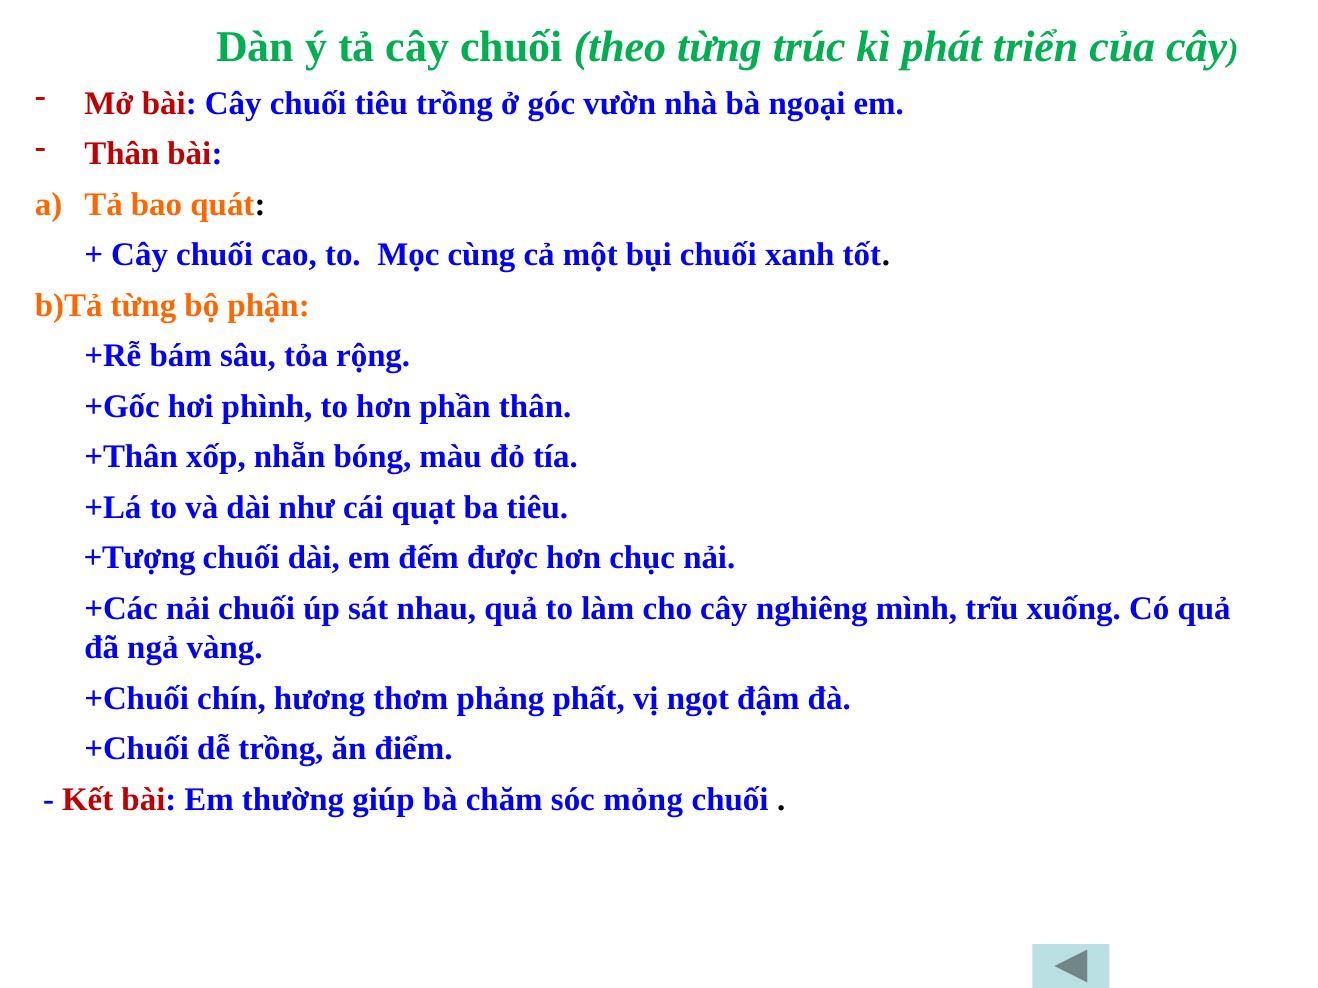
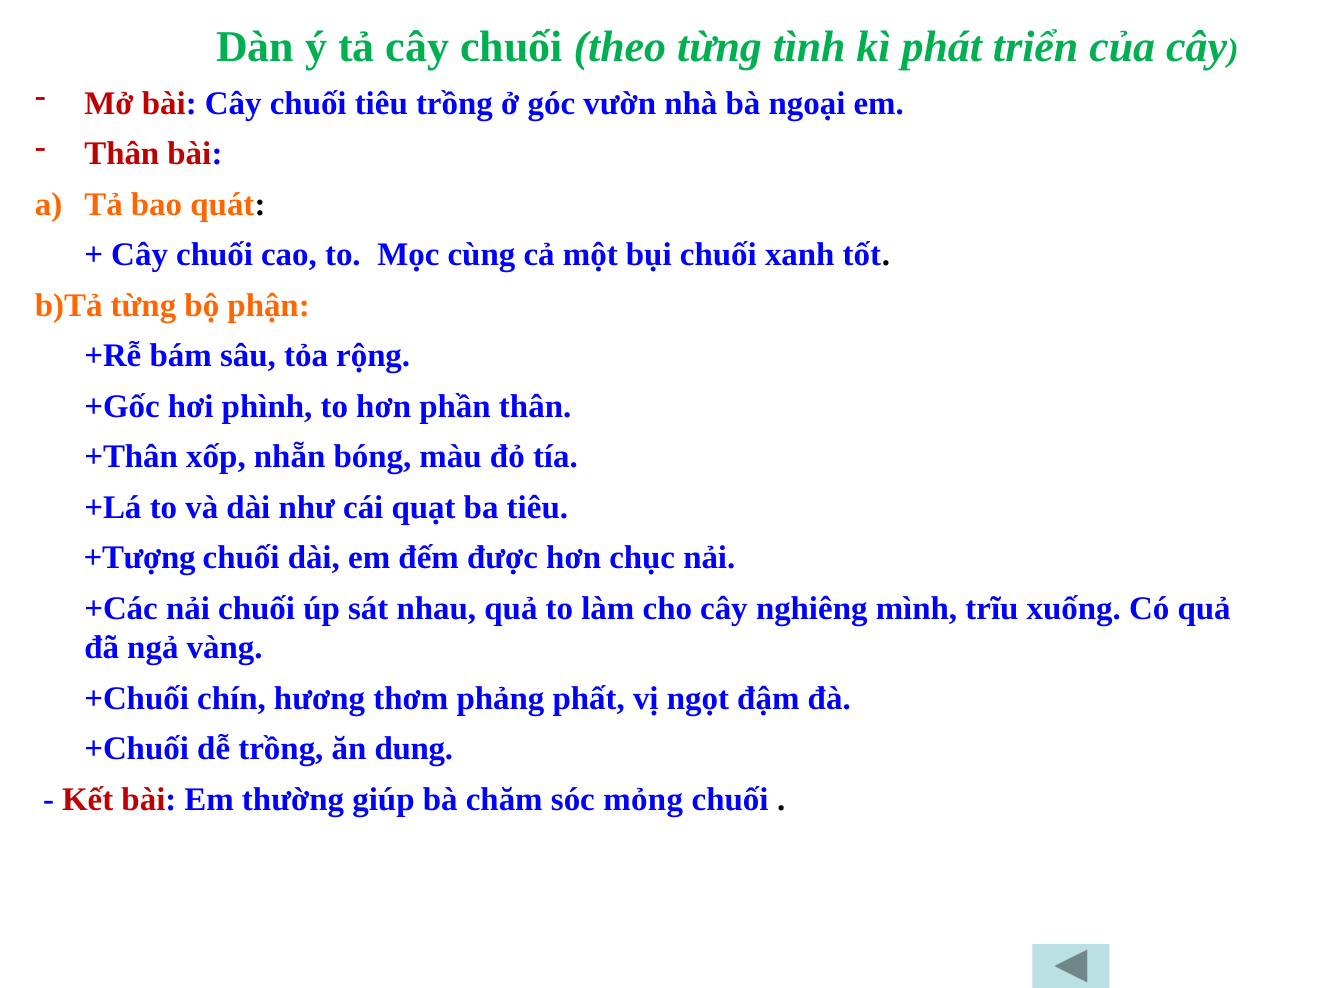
trúc: trúc -> tình (809, 47)
điểm: điểm -> dung (414, 749)
